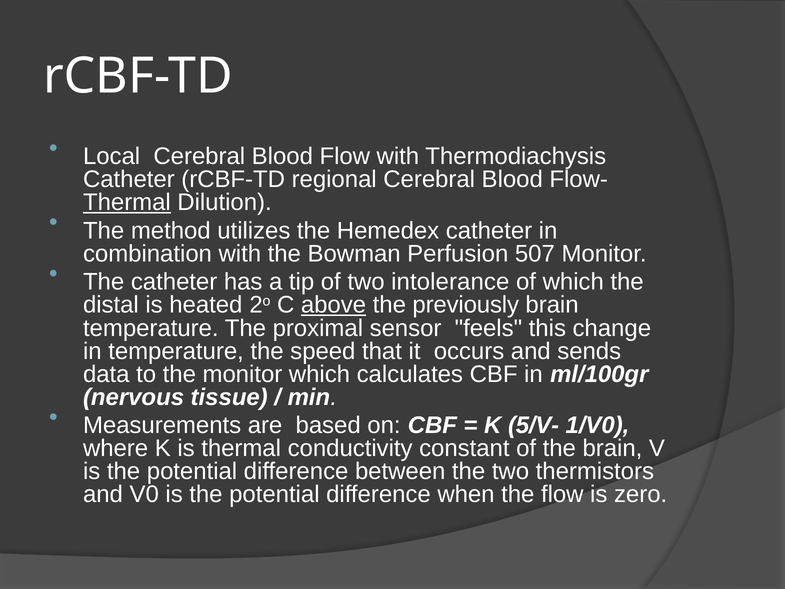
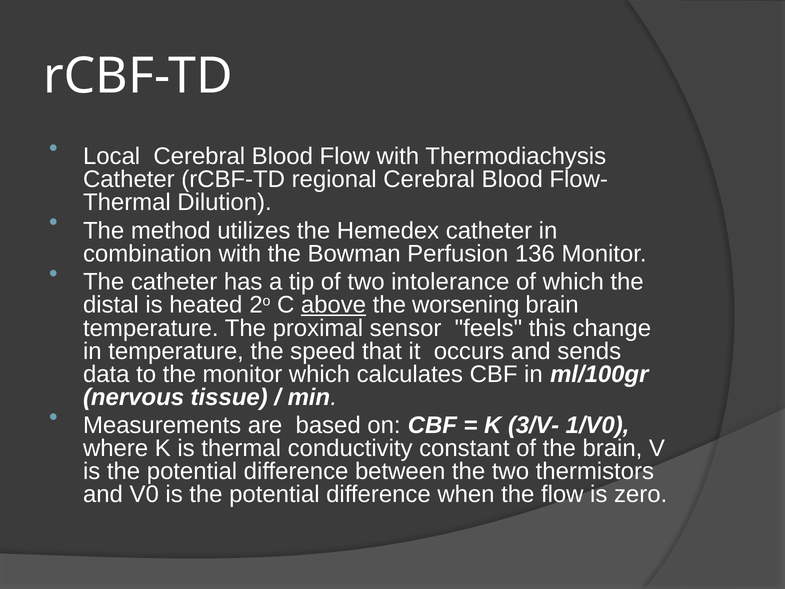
Thermal underline: present -> none (127, 202)
507: 507 -> 136 (535, 254)
previously: previously -> worsening (466, 305)
5/V-: 5/V- -> 3/V- (534, 425)
